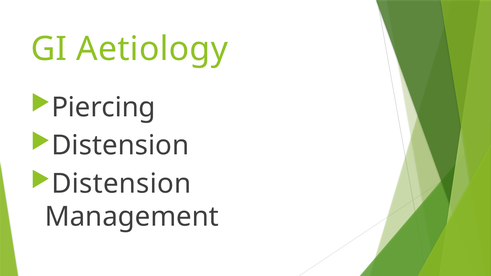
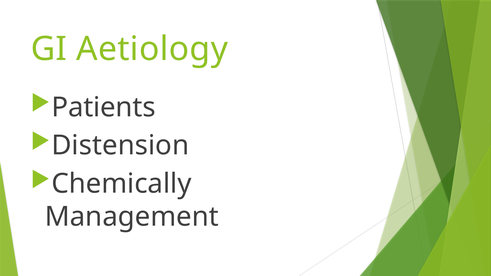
Piercing: Piercing -> Patients (104, 107)
Distension: Distension -> Chemically (121, 184)
